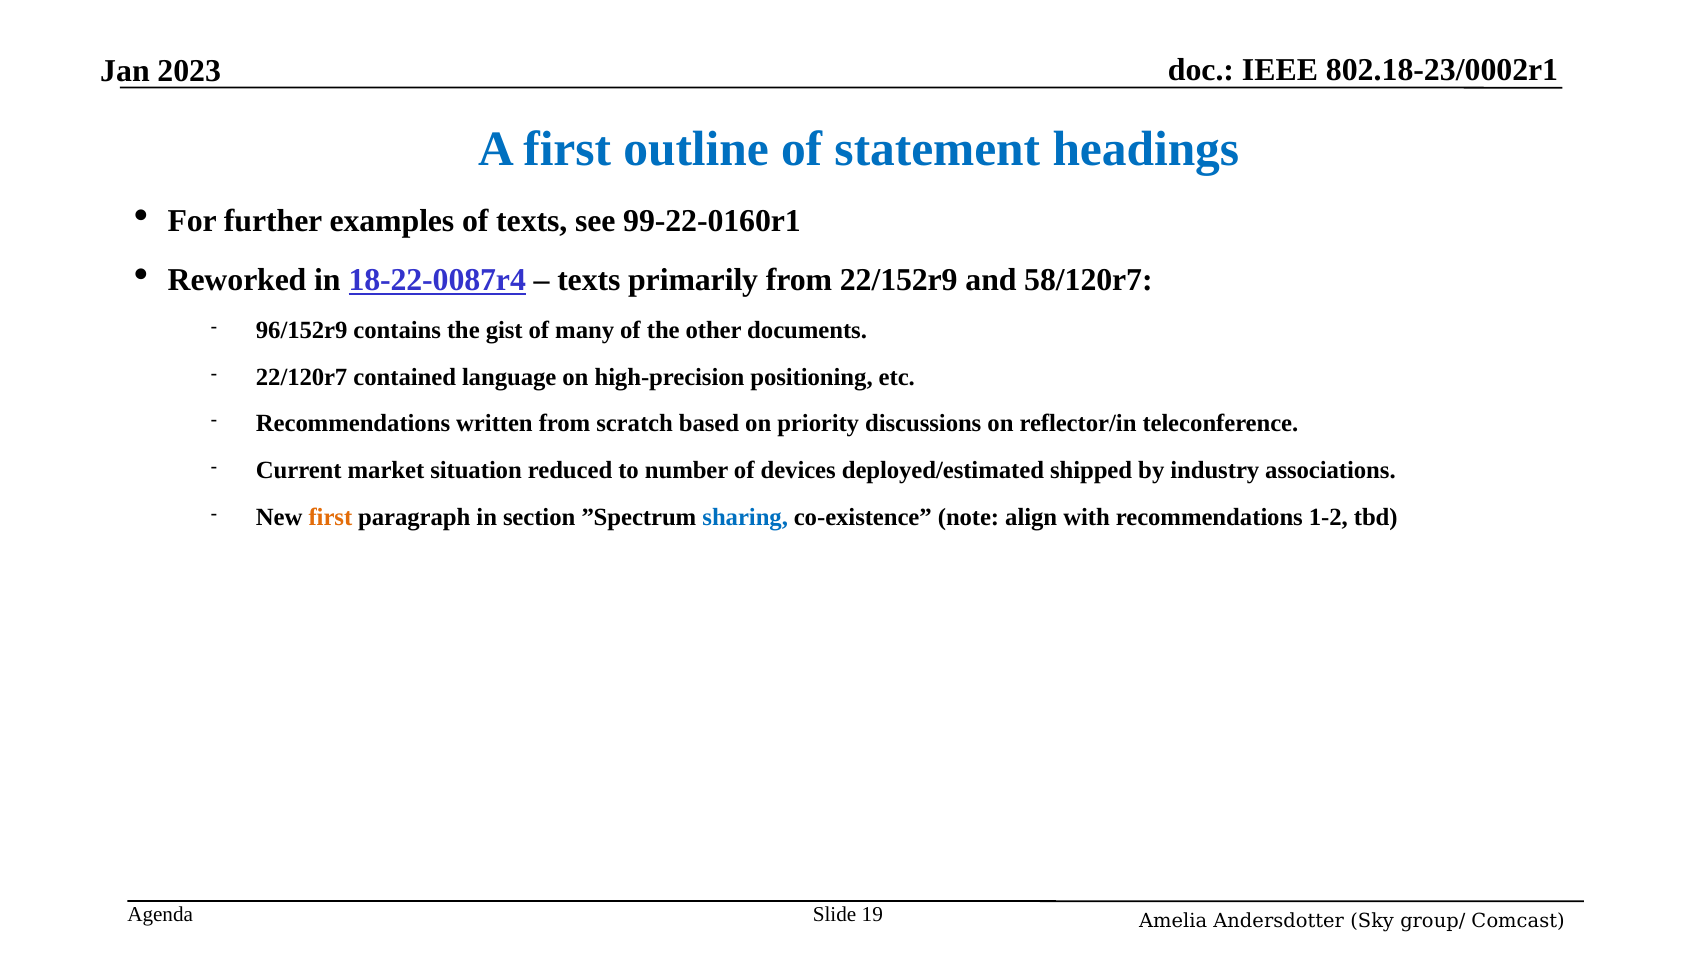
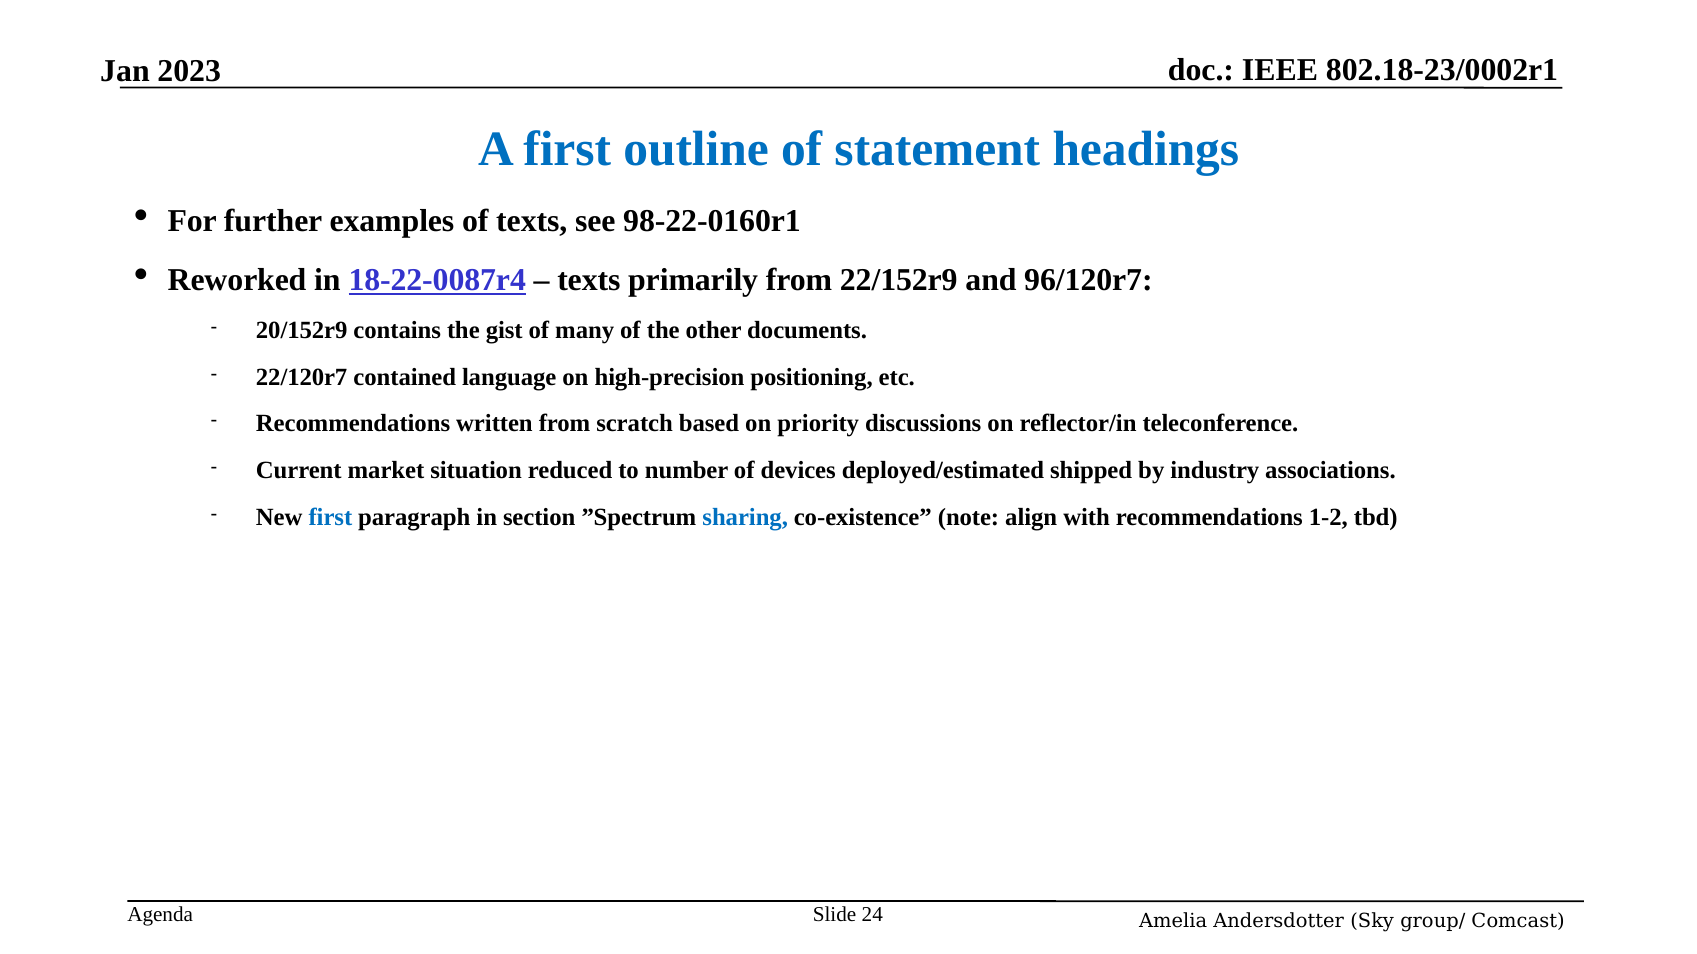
99-22-0160r1: 99-22-0160r1 -> 98-22-0160r1 (712, 221)
58/120r7: 58/120r7 -> 96/120r7 (1088, 280)
96/152r9: 96/152r9 -> 20/152r9 (302, 330)
first colour: orange -> blue (330, 518)
19: 19 -> 24 (872, 915)
